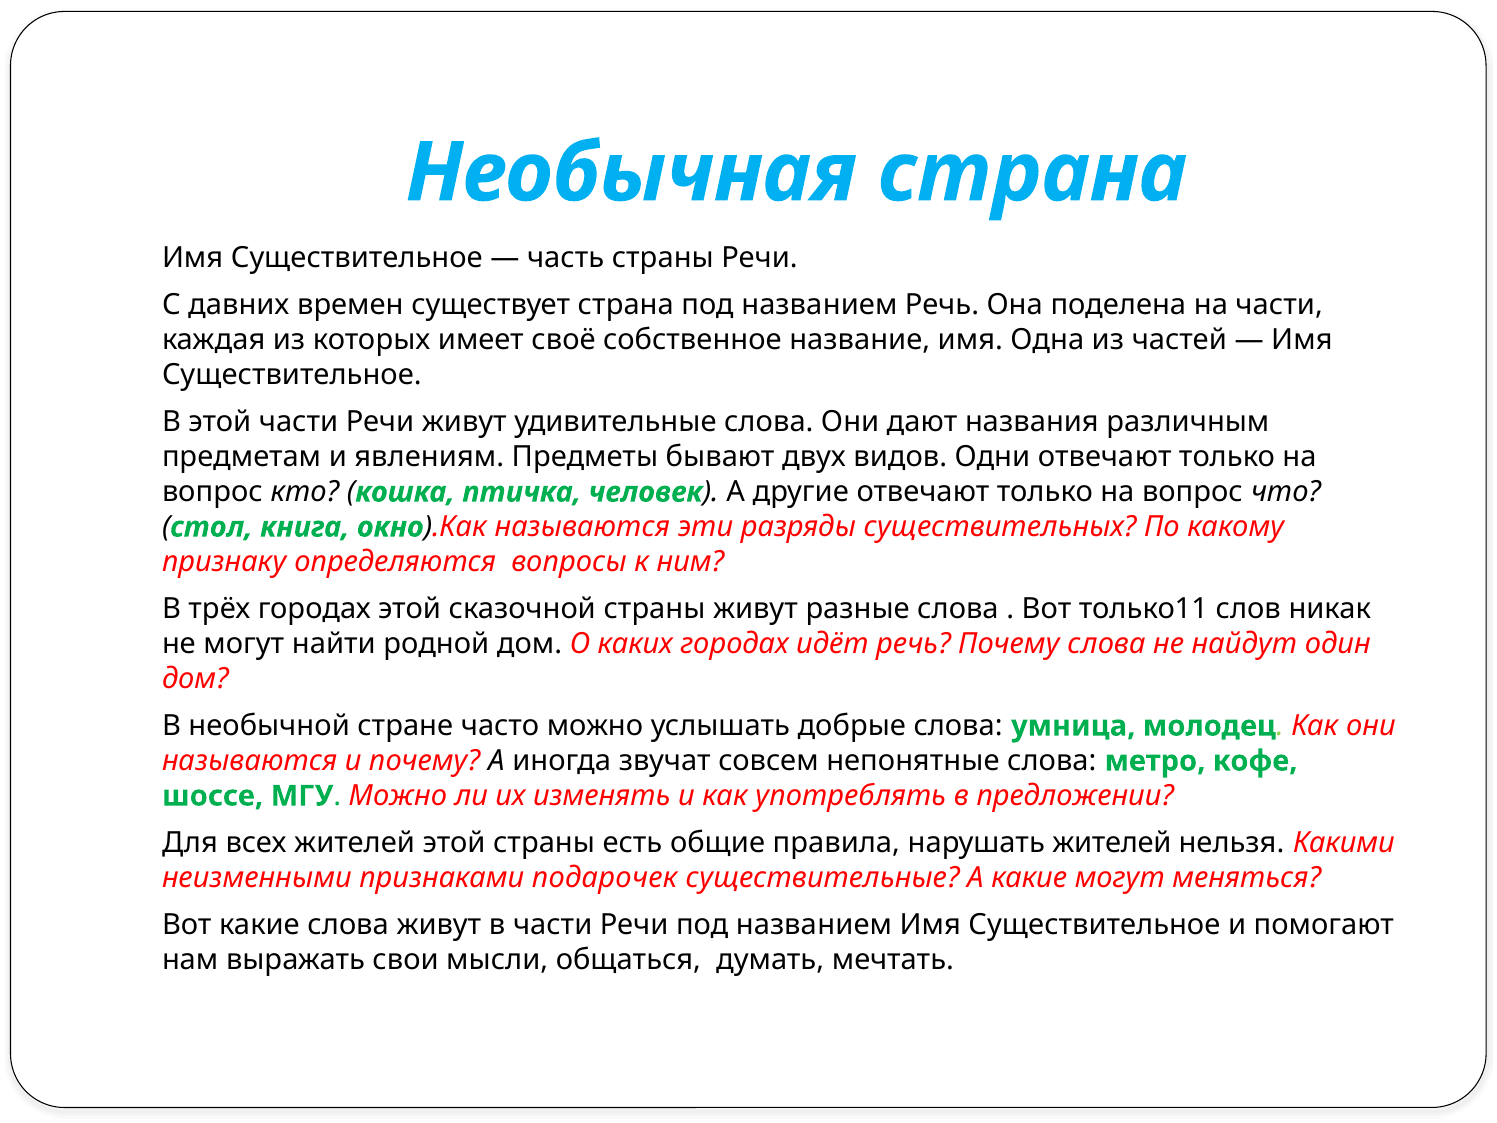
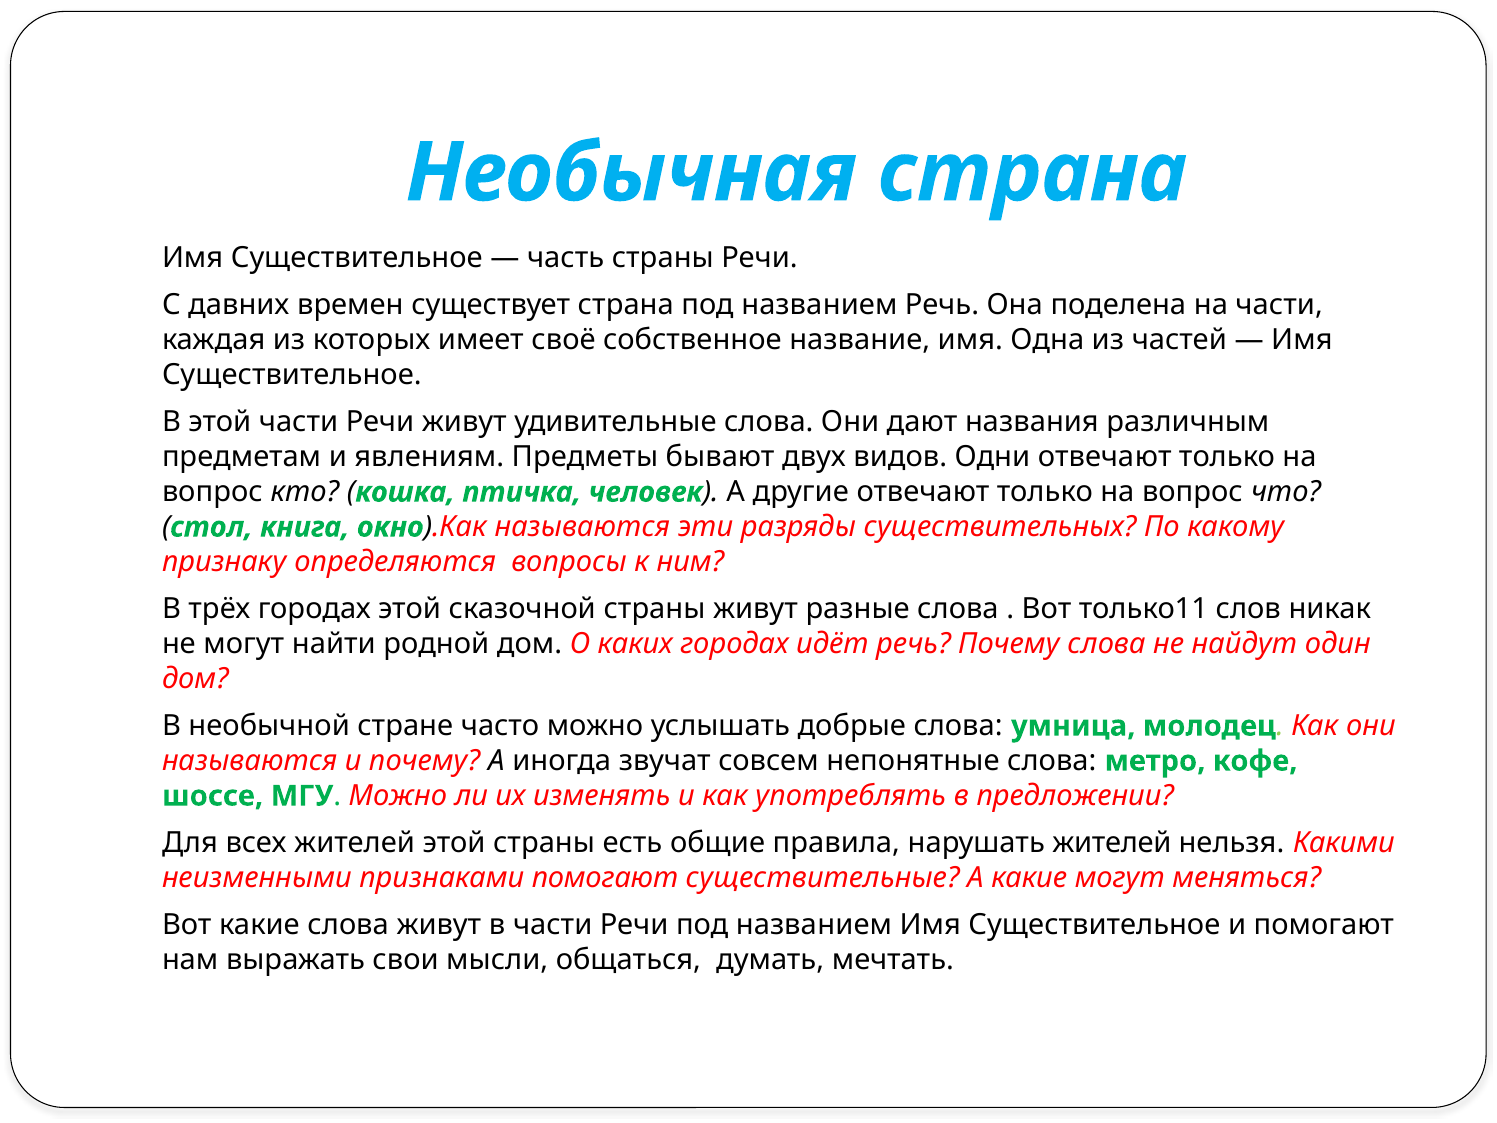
признаками подарочек: подарочек -> помогают (605, 878)
